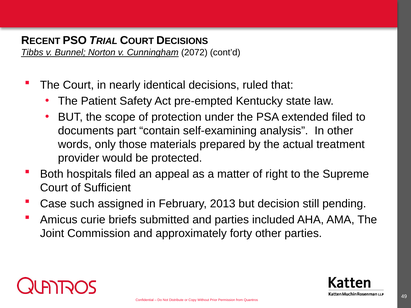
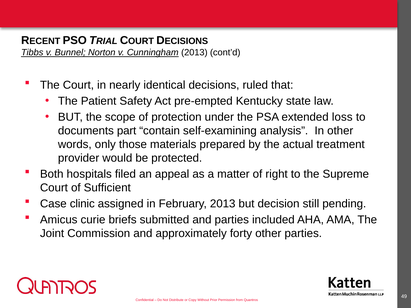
Cunningham 2072: 2072 -> 2013 (194, 53)
extended filed: filed -> loss (342, 117)
such: such -> clinic (82, 204)
